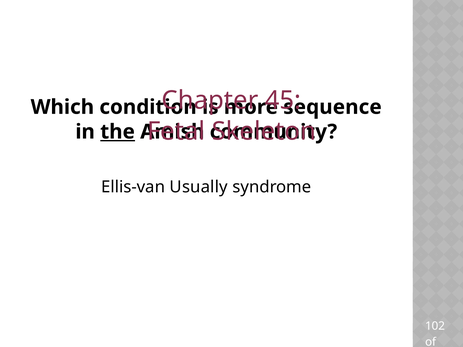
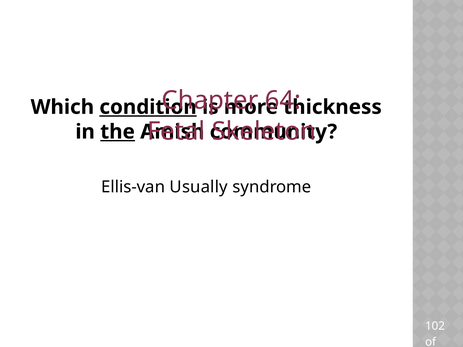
45: 45 -> 64 (283, 101)
condition underline: none -> present (148, 107)
sequence: sequence -> thickness (333, 107)
